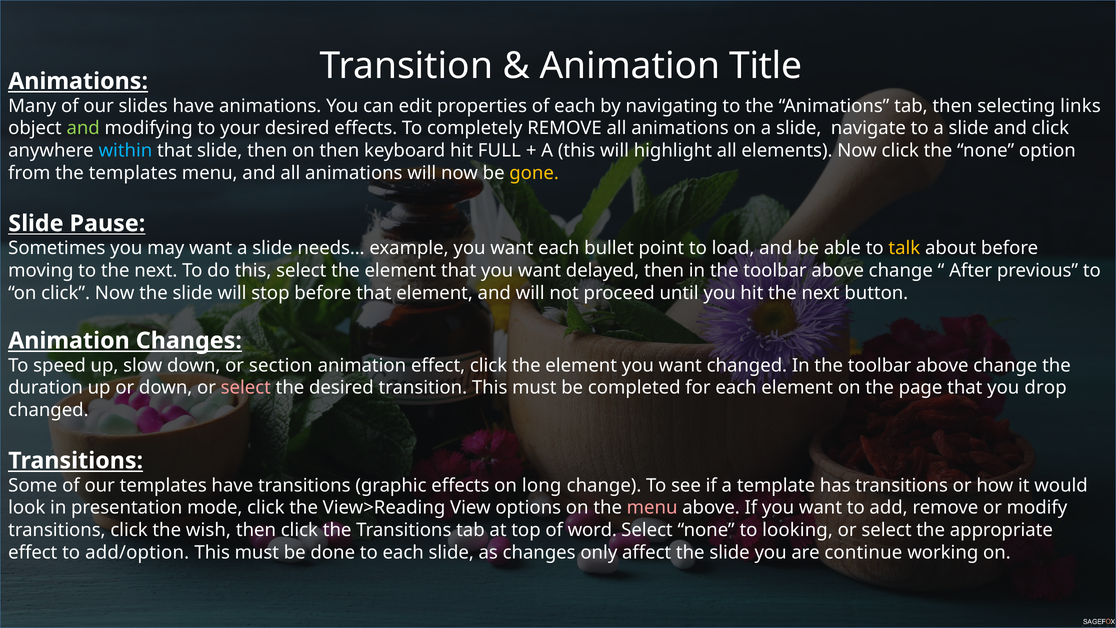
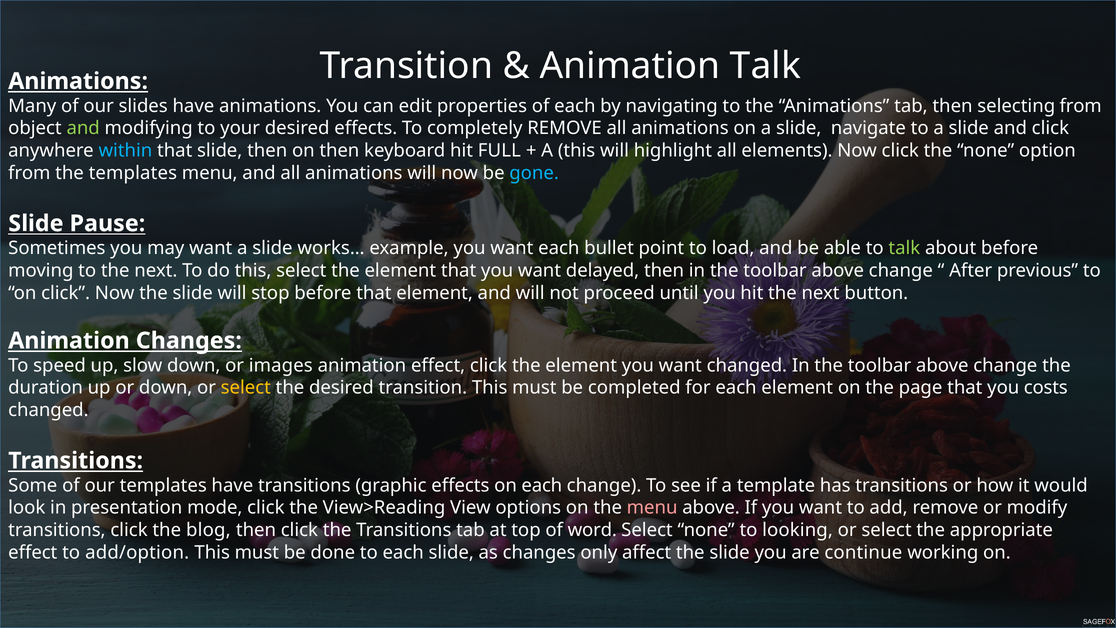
Animation Title: Title -> Talk (765, 66)
selecting links: links -> from (1081, 106)
gone colour: yellow -> light blue (534, 173)
needs…: needs… -> works… (331, 248)
talk colour: yellow -> light green (904, 248)
section: section -> images (281, 365)
select colour: pink -> yellow (246, 388)
drop: drop -> costs (1046, 388)
on long: long -> each (542, 485)
wish: wish -> blog (208, 530)
